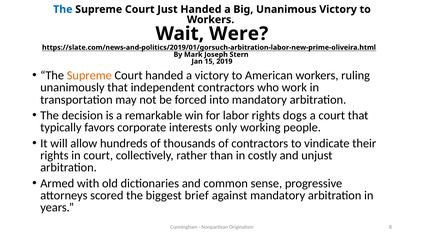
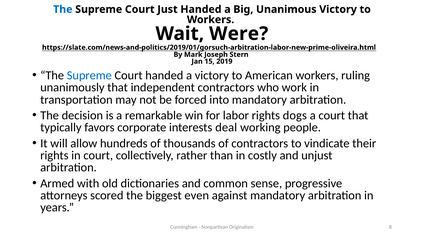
Supreme colour: orange -> blue (89, 76)
only: only -> deal (226, 128)
brief: brief -> even (197, 196)
